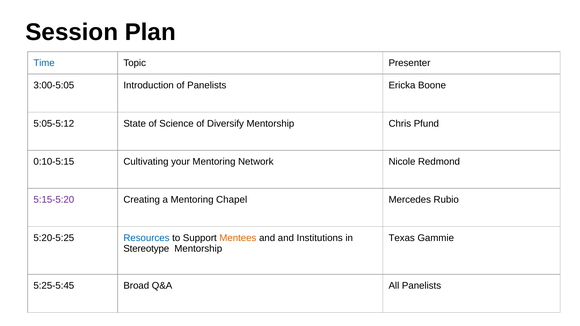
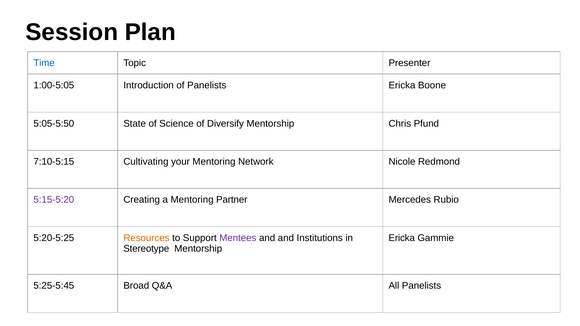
3:00-5:05: 3:00-5:05 -> 1:00-5:05 (54, 86)
5:05-5:12: 5:05-5:12 -> 5:05-5:50 (54, 124)
0:10-5:15: 0:10-5:15 -> 7:10-5:15 (54, 162)
Chapel: Chapel -> Partner (232, 200)
Resources colour: blue -> orange (146, 238)
Mentees colour: orange -> purple (238, 238)
Texas: Texas -> Ericka (402, 238)
